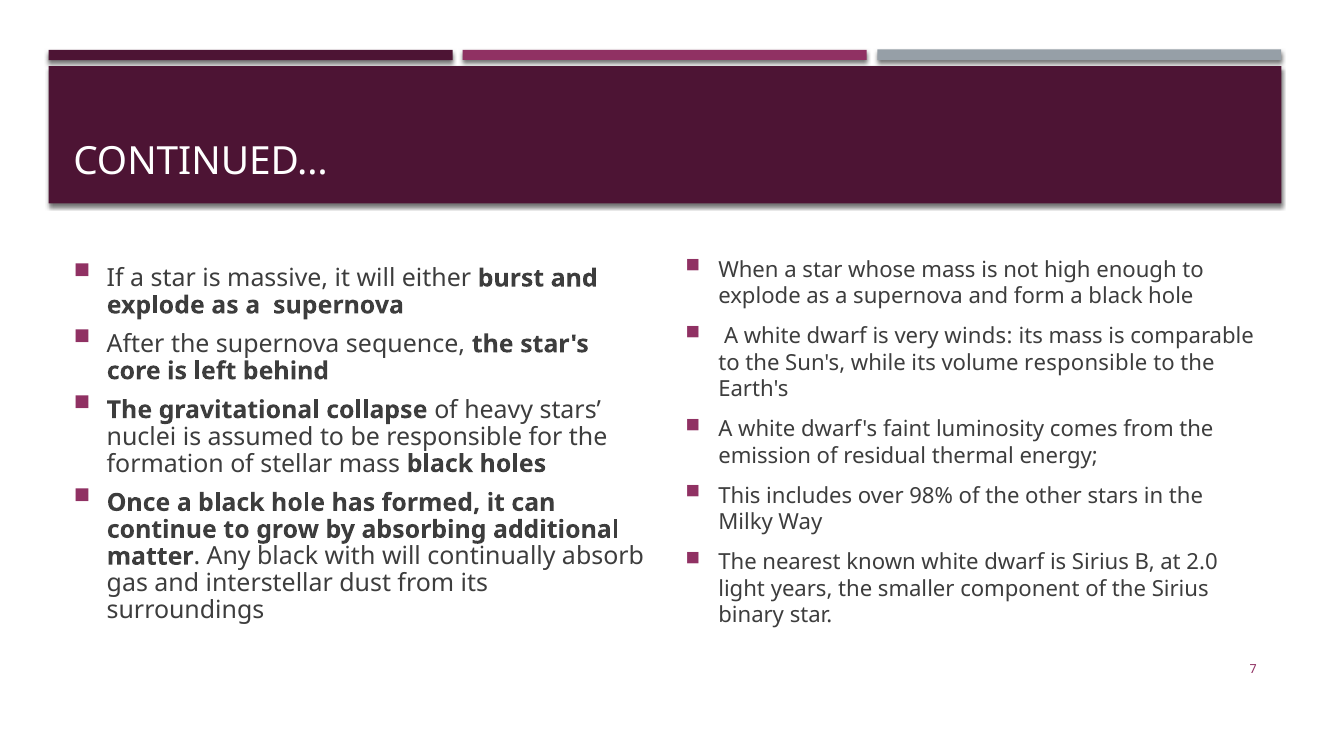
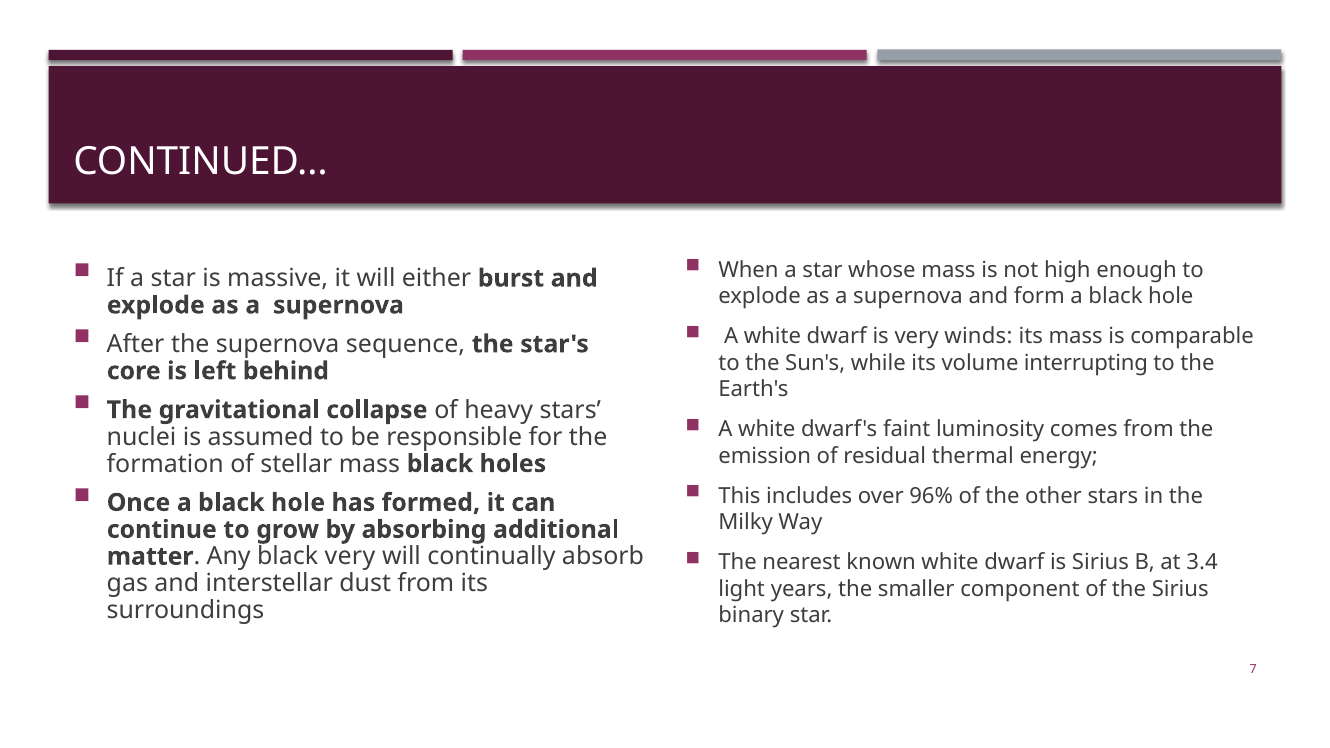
volume responsible: responsible -> interrupting (1086, 363)
98%: 98% -> 96% (931, 496)
2.0: 2.0 -> 3.4 (1202, 562)
black with: with -> very (350, 557)
